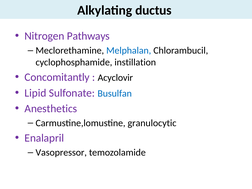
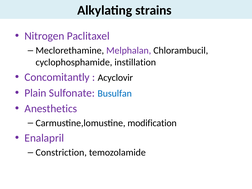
ductus: ductus -> strains (153, 10)
Pathways: Pathways -> Paclitaxel (88, 36)
Melphalan colour: blue -> purple (129, 51)
Lipid: Lipid -> Plain (35, 93)
granulocytic: granulocytic -> modification (152, 123)
Vasopressor: Vasopressor -> Constriction (61, 153)
